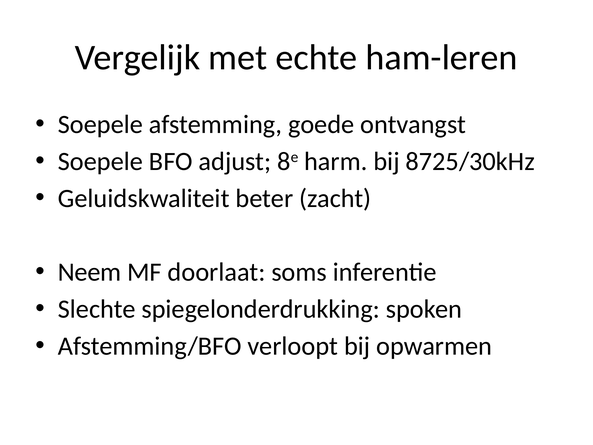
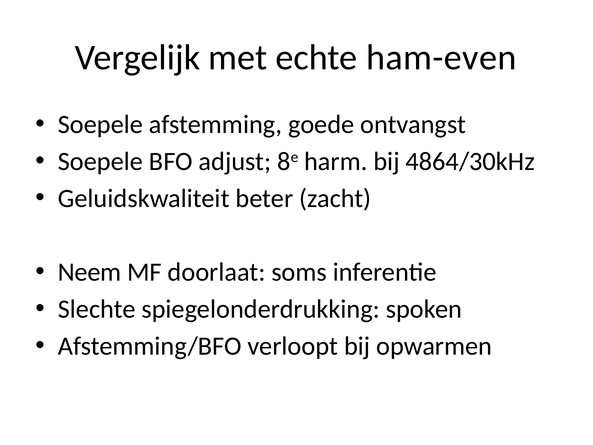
ham-leren: ham-leren -> ham-even (441, 57)
8725/30kHz: 8725/30kHz -> 4864/30kHz (470, 161)
